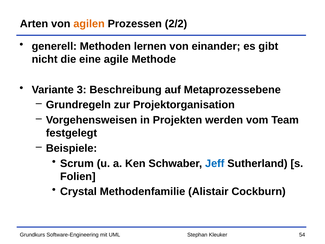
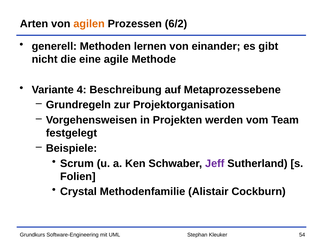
2/2: 2/2 -> 6/2 (176, 24)
3: 3 -> 4 (82, 90)
Jeff colour: blue -> purple (215, 163)
